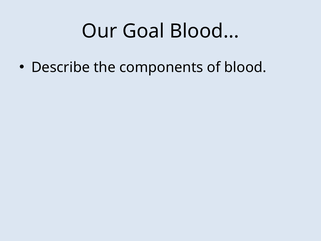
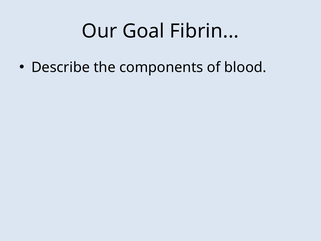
Goal Blood: Blood -> Fibrin (204, 31)
